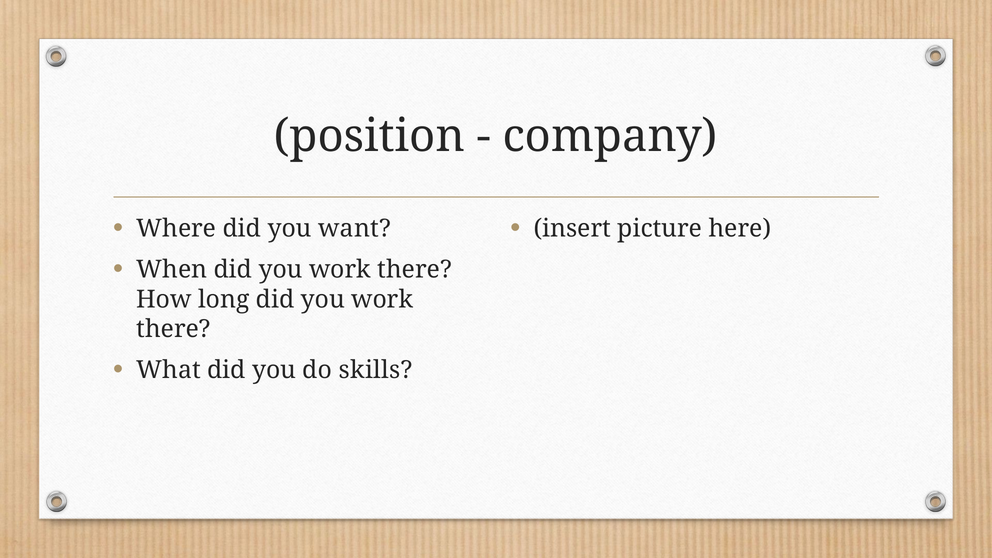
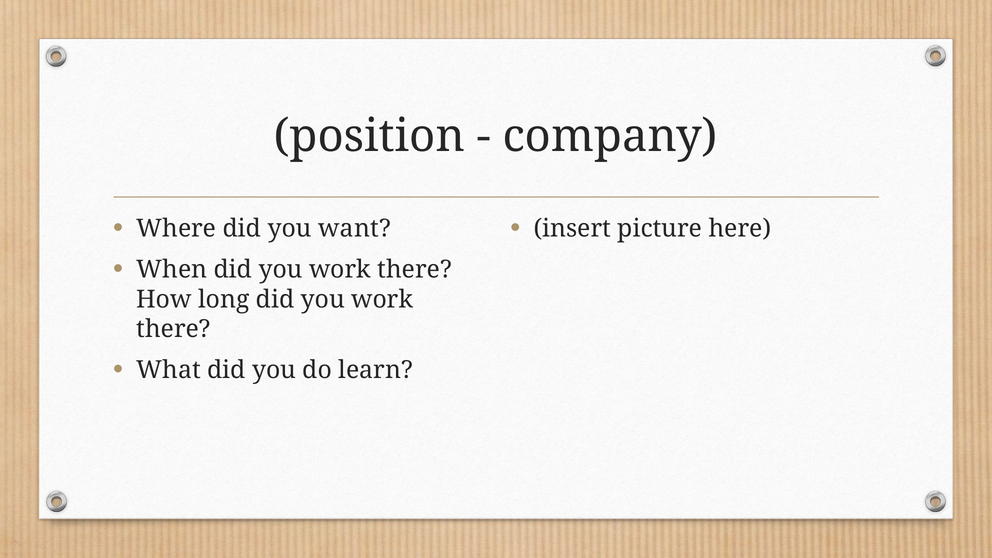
skills: skills -> learn (376, 370)
